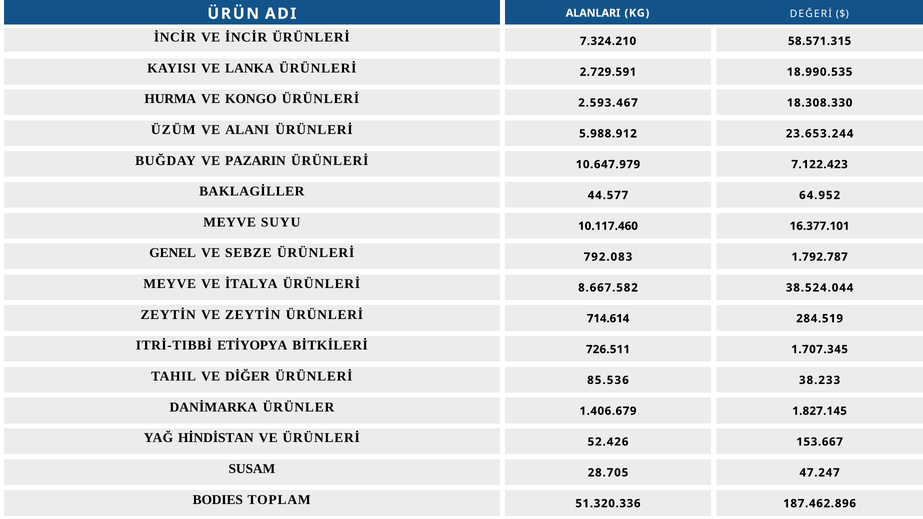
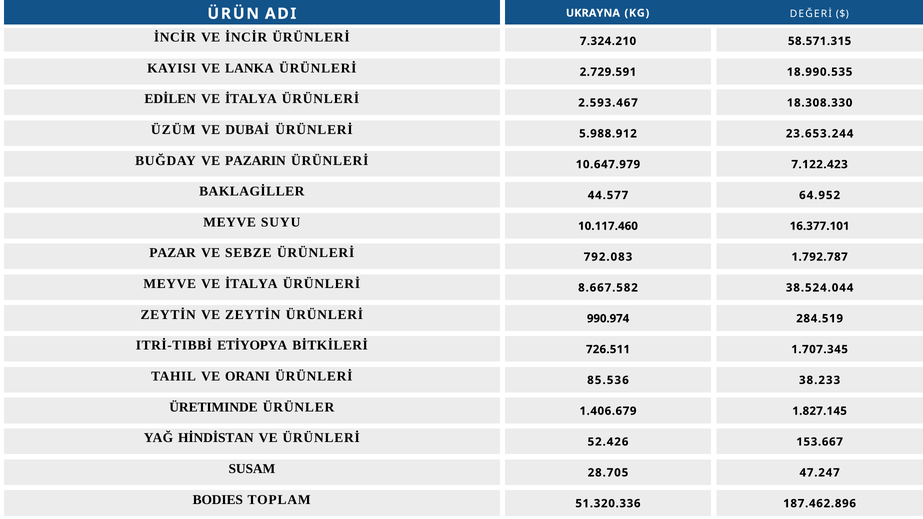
ALANLARI: ALANLARI -> UKRAYNA (593, 13)
HURMA: HURMA -> EDİLEN (170, 99)
KONGO: KONGO -> İTALYA (251, 99)
ALANI: ALANI -> DUBAİ (247, 130)
GENEL: GENEL -> PAZAR (173, 253)
714.614: 714.614 -> 990.974 (608, 319)
DİĞER: DİĞER -> ORANI (247, 376)
DANİMARKA: DANİMARKA -> ÜRETIMINDE (214, 407)
